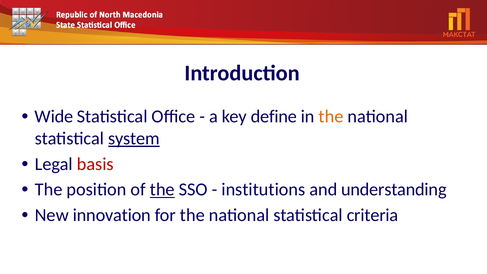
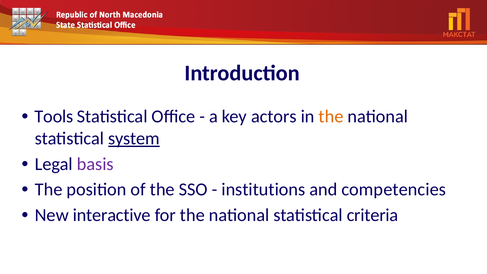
Wide: Wide -> Tools (54, 117)
define: define -> actors (274, 117)
basis colour: red -> purple (95, 164)
the underline: present -> none (162, 190)
understanding: understanding -> competencies (394, 190)
innovation: innovation -> interactive (112, 215)
